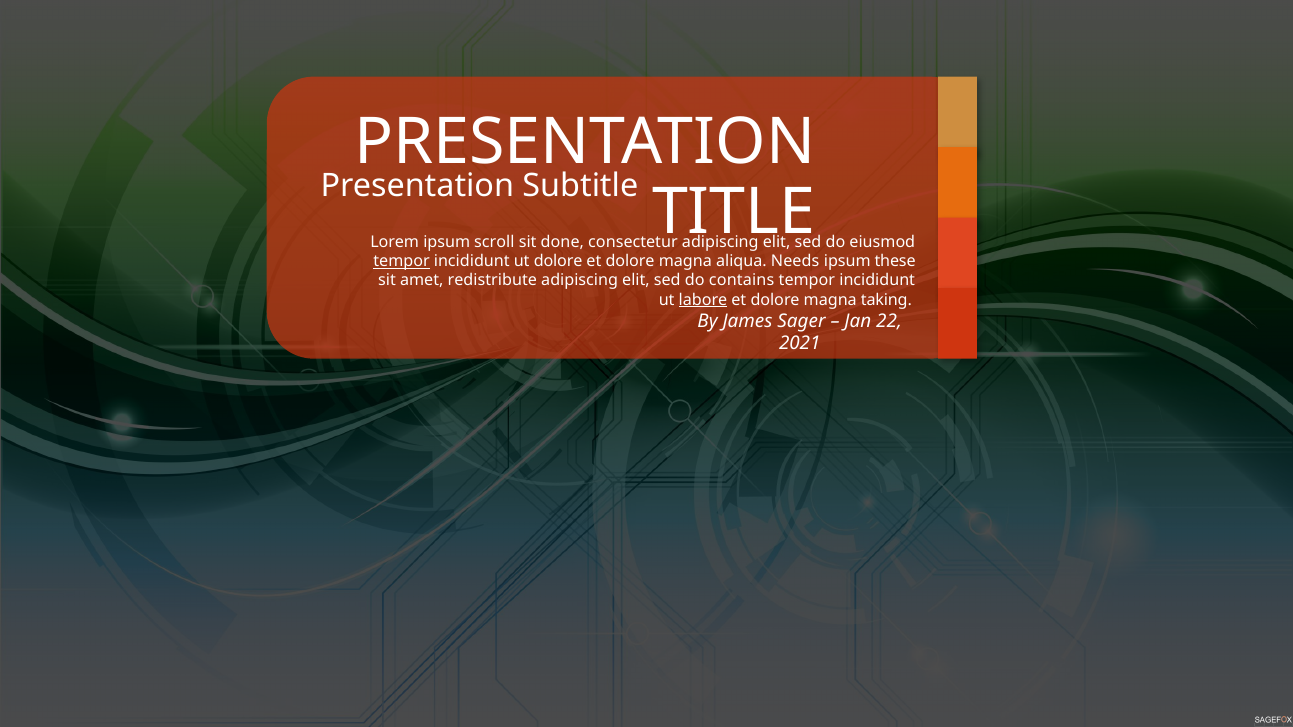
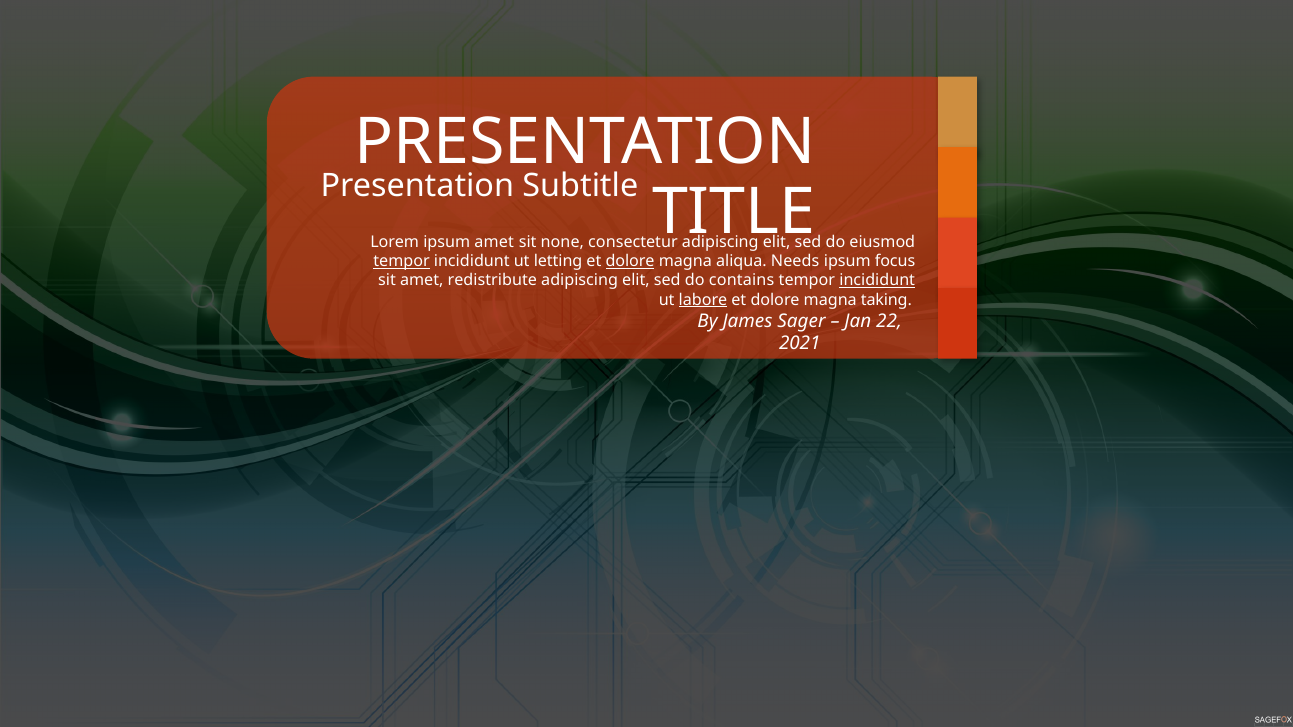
ipsum scroll: scroll -> amet (494, 242)
done: done -> none (562, 242)
ut dolore: dolore -> letting (558, 261)
dolore underline: none -> present (630, 261)
these: these -> focus (895, 261)
incididunt underline: none -> present (877, 281)
